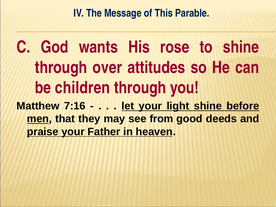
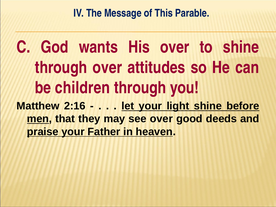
His rose: rose -> over (175, 47)
7:16: 7:16 -> 2:16 (75, 106)
see from: from -> over (161, 119)
